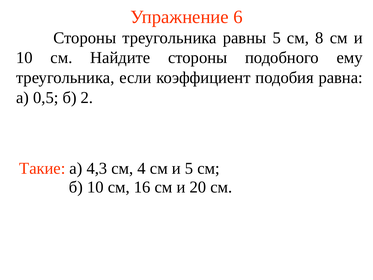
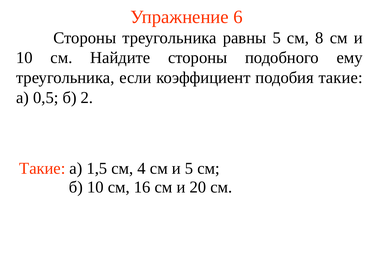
подобия равна: равна -> такие (341, 78)
4,3: 4,3 -> 1,5 (97, 168)
